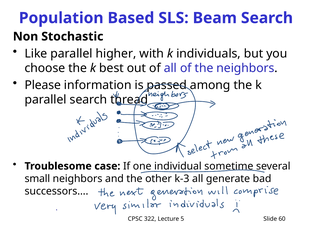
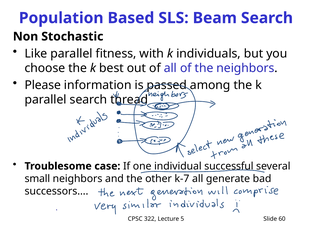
higher: higher -> fitness (116, 54)
sometime: sometime -> successful (229, 166)
k-3: k-3 -> k-7 (182, 179)
